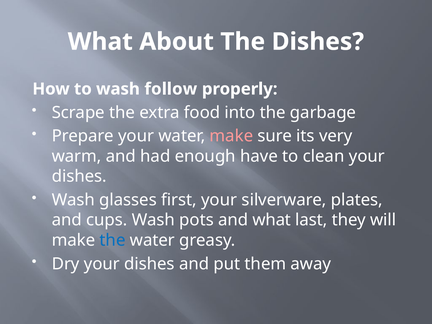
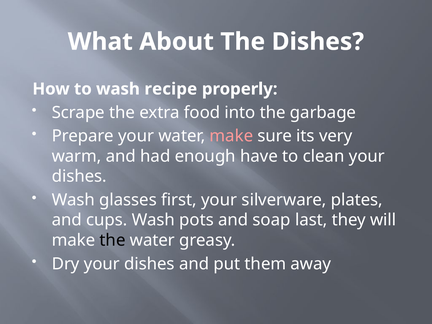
follow: follow -> recipe (171, 89)
and what: what -> soap (272, 220)
the colour: blue -> black (113, 240)
